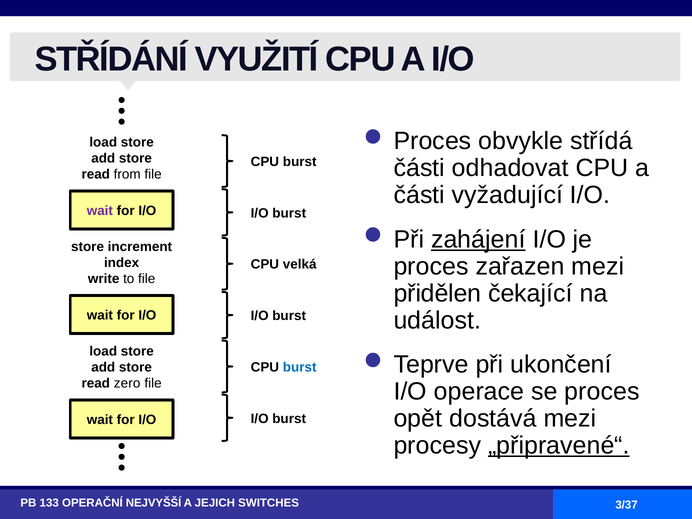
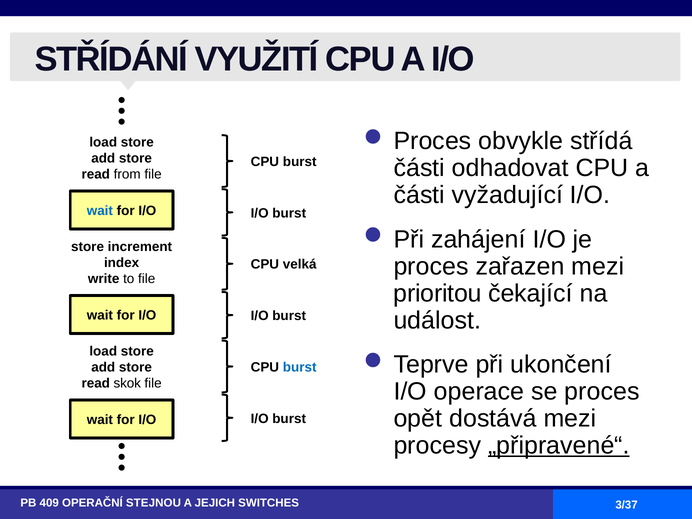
wait colour: purple -> blue (100, 211)
zahájení underline: present -> none (478, 239)
přidělen: přidělen -> prioritou (438, 293)
zero: zero -> skok (127, 384)
133: 133 -> 409 (49, 503)
NEJVYŠŠÍ: NEJVYŠŠÍ -> STEJNOU (153, 503)
